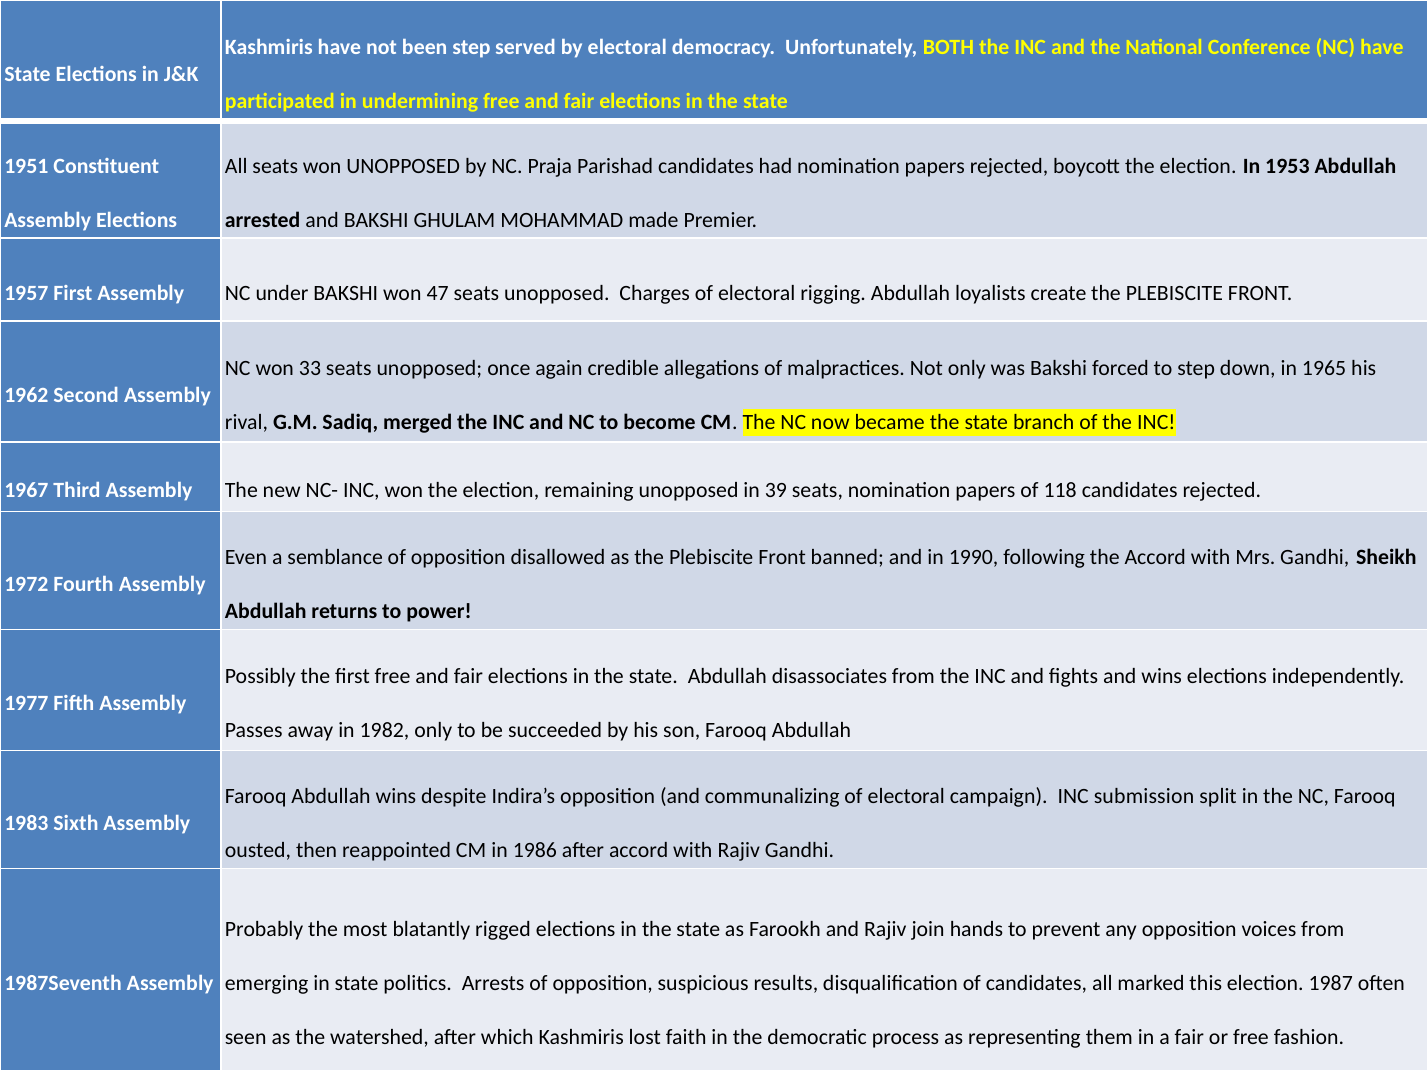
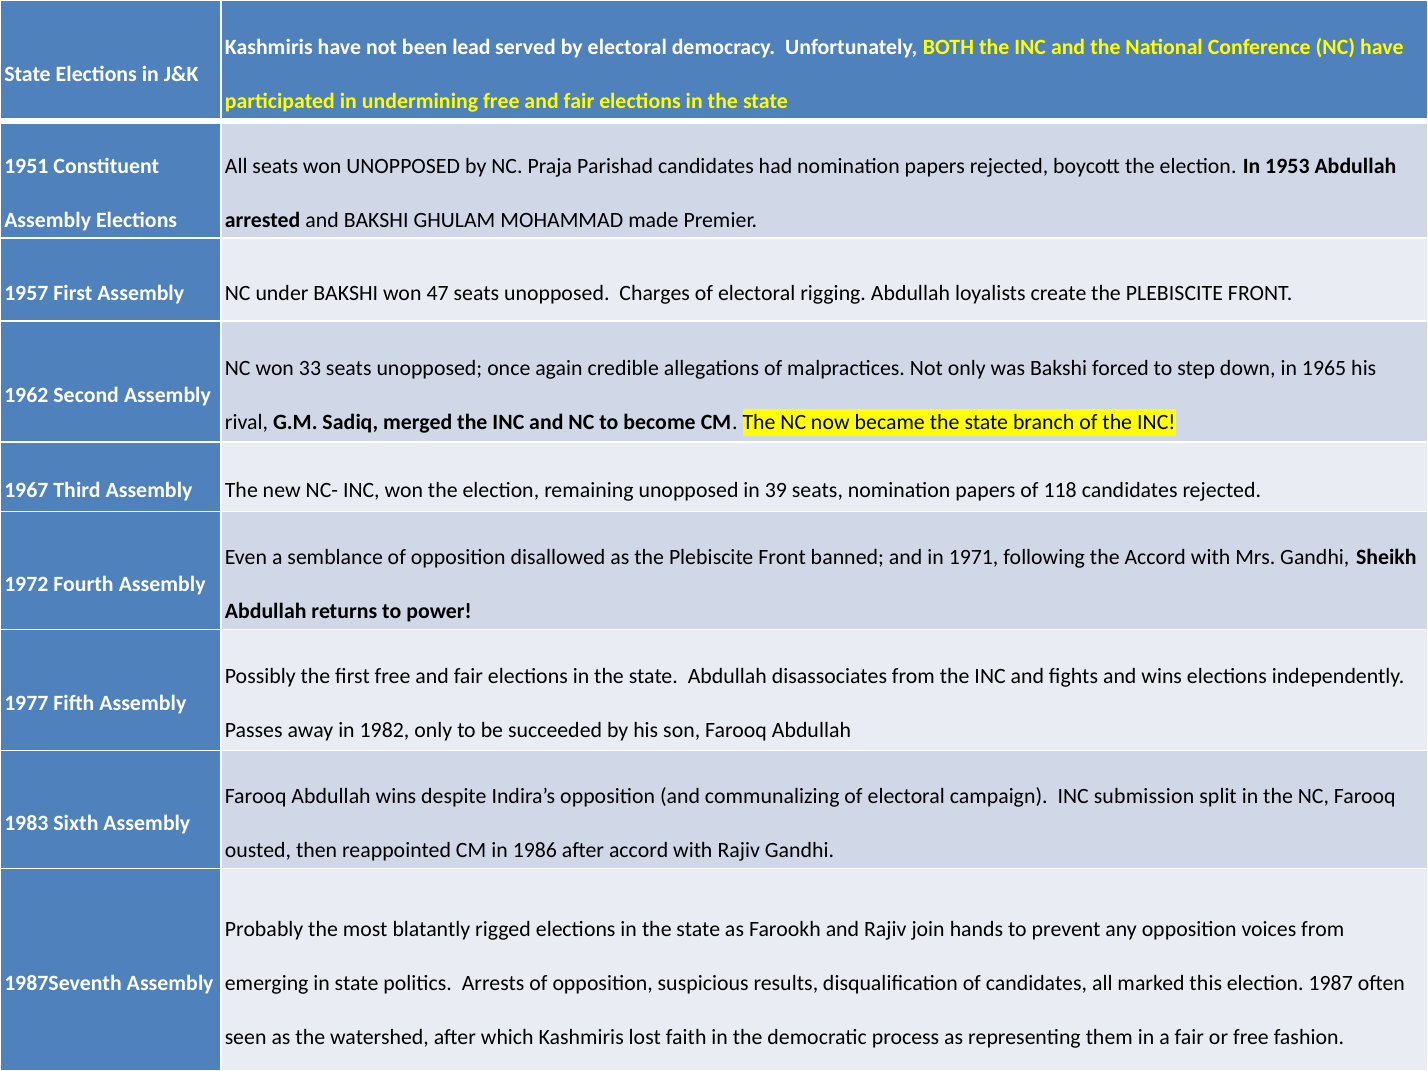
been step: step -> lead (471, 47)
1990: 1990 -> 1971 (974, 557)
